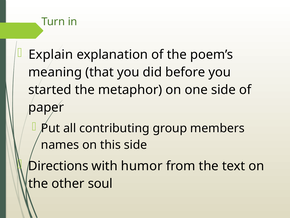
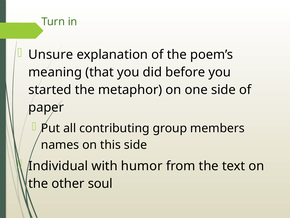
Explain: Explain -> Unsure (51, 54)
Directions: Directions -> Individual (58, 166)
